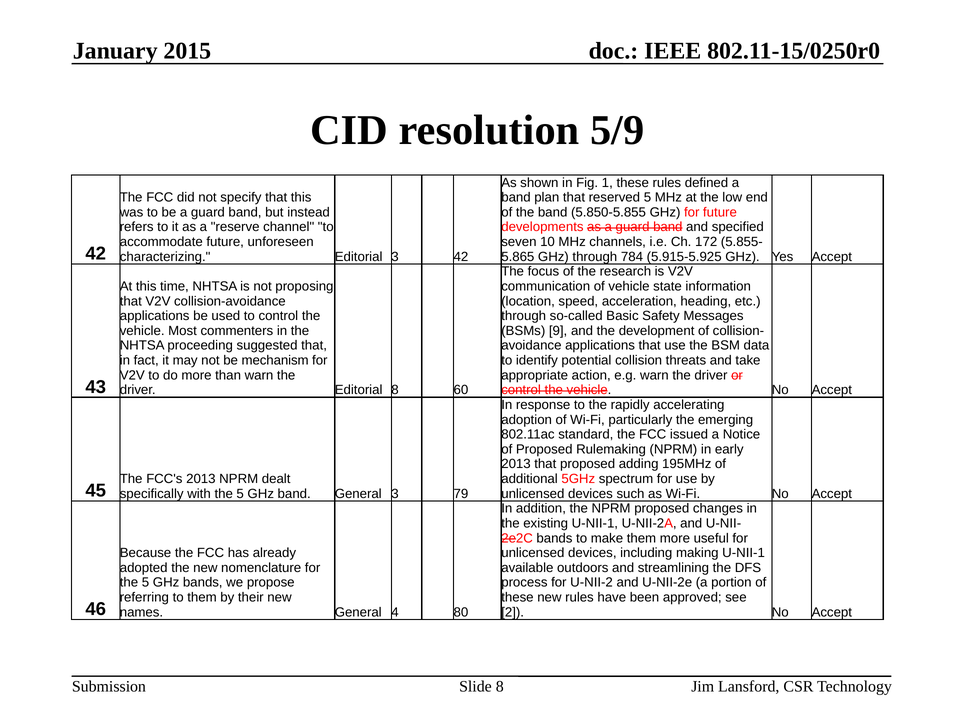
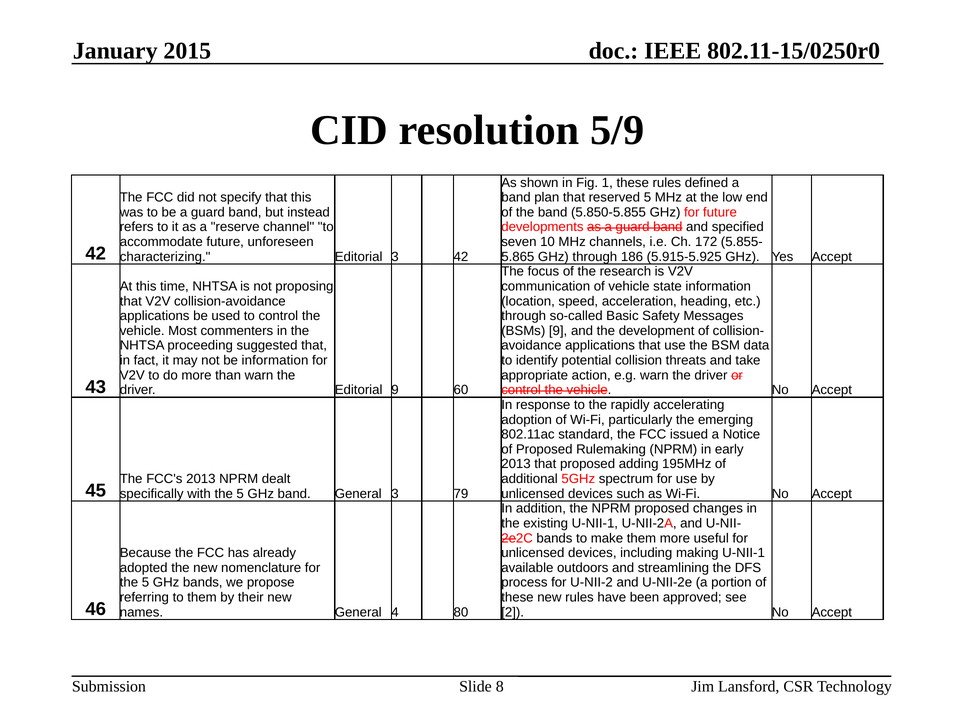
784: 784 -> 186 (632, 257)
be mechanism: mechanism -> information (275, 361)
Editorial 8: 8 -> 9 (395, 390)
